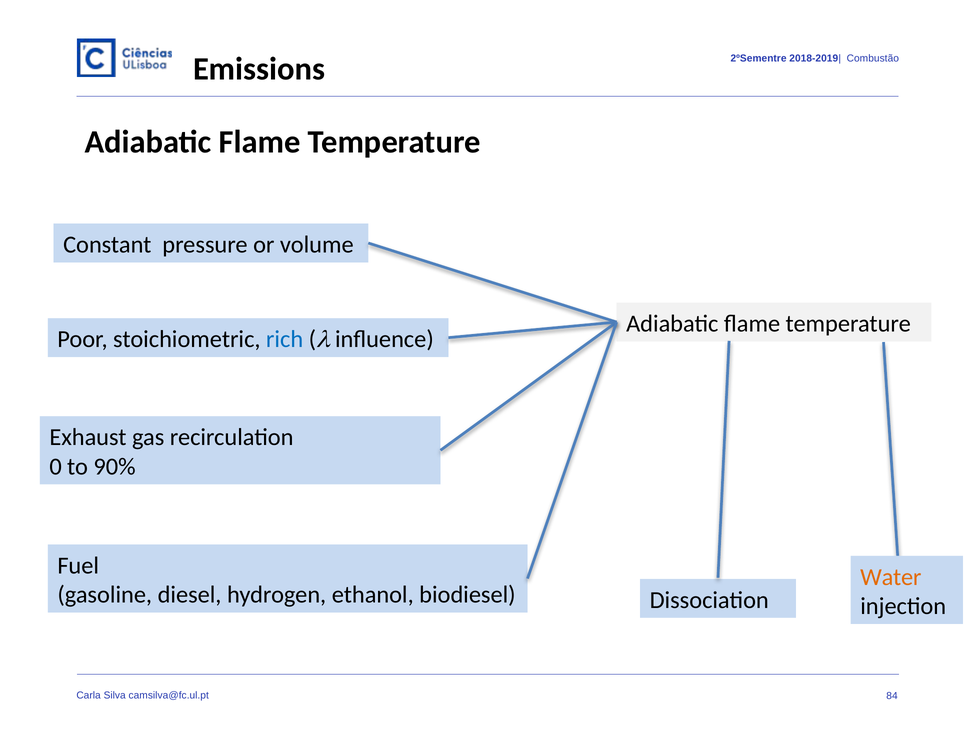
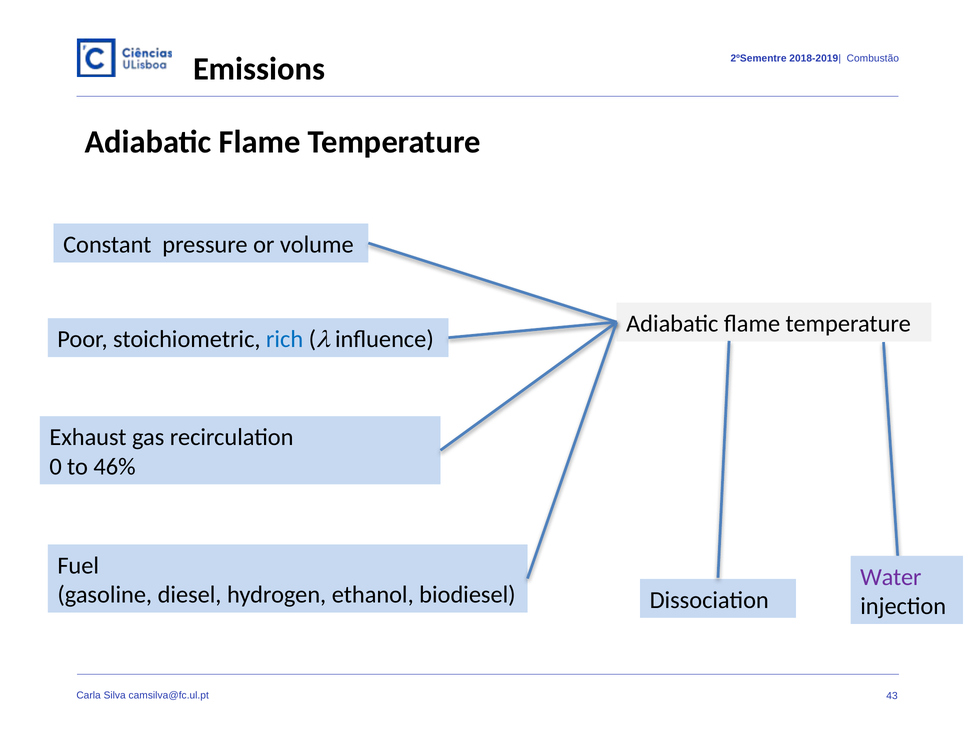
90%: 90% -> 46% (115, 467)
Water colour: orange -> purple (891, 577)
84: 84 -> 43 (892, 696)
